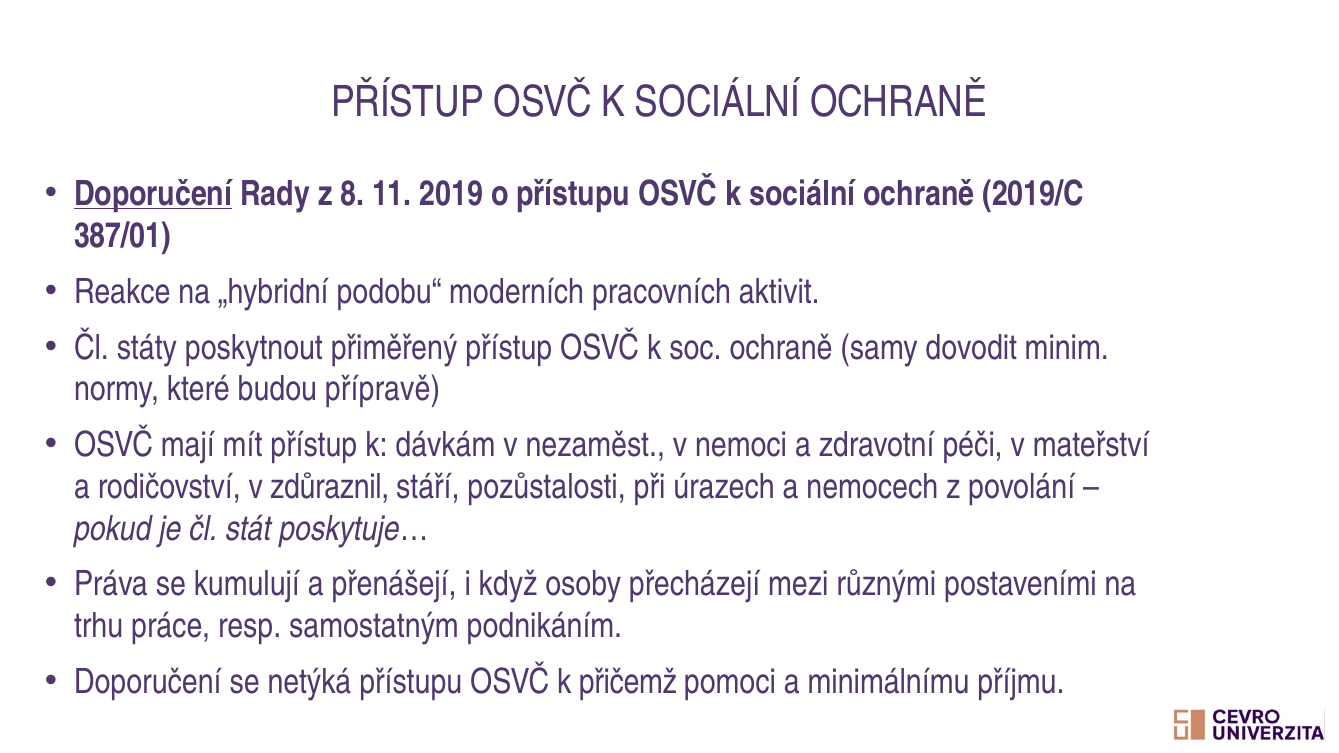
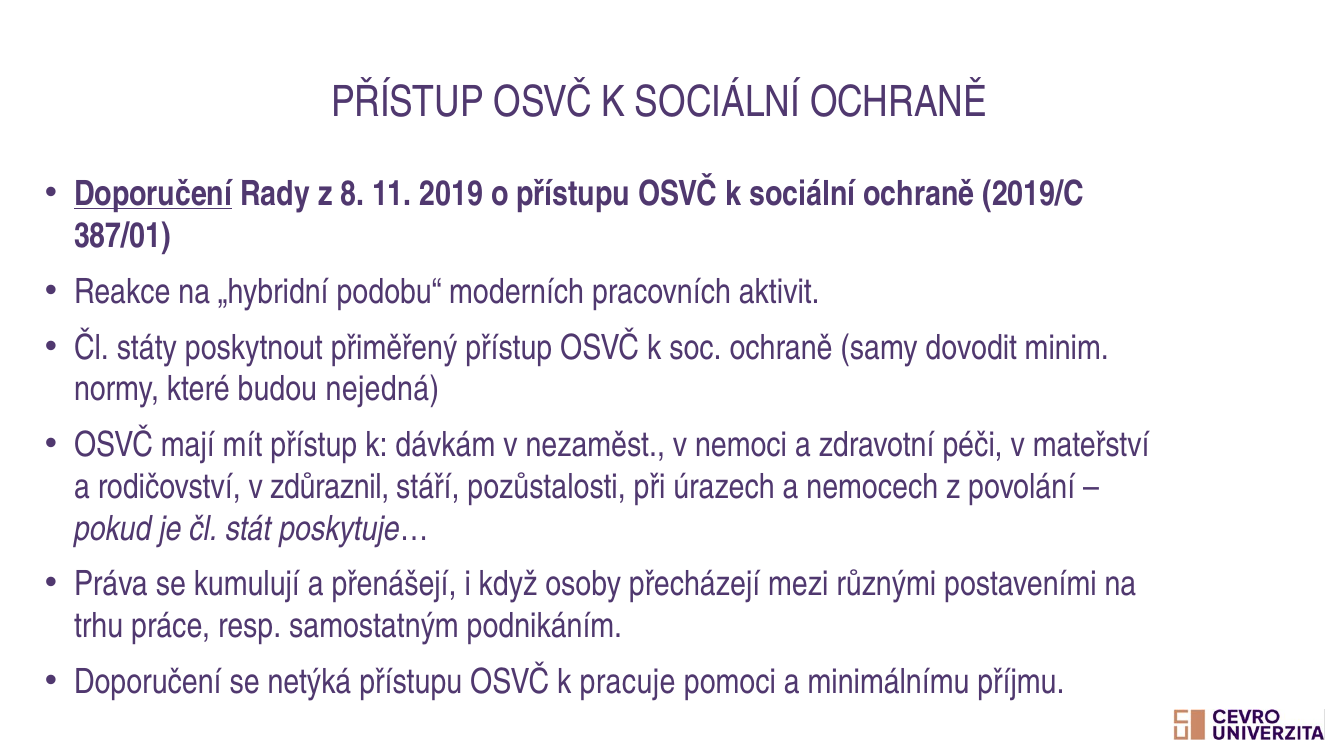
přípravě: přípravě -> nejedná (382, 389)
přičemž: přičemž -> pracuje (628, 682)
